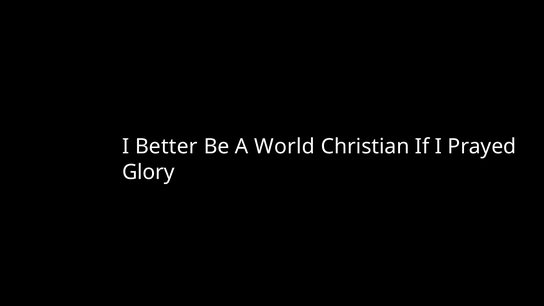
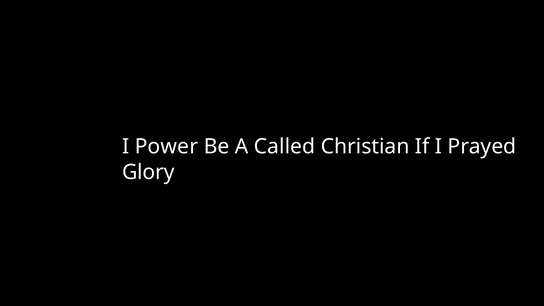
Better: Better -> Power (166, 147)
World: World -> Called (285, 147)
